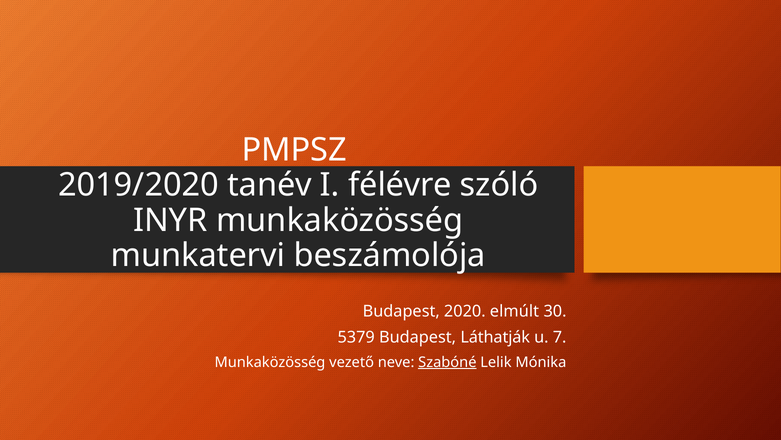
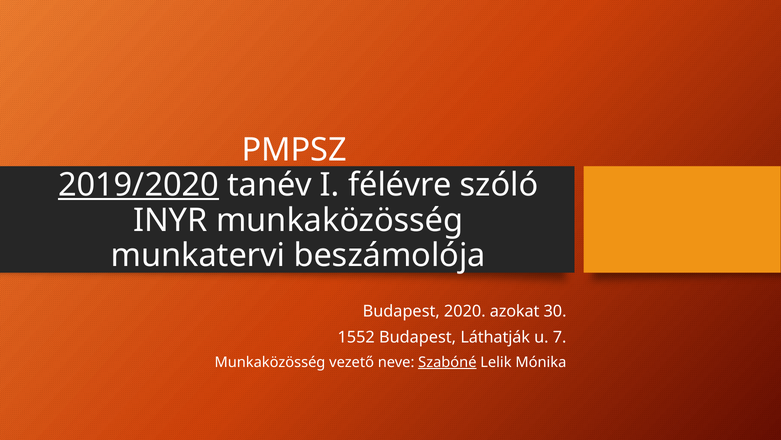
2019/2020 underline: none -> present (139, 185)
elmúlt: elmúlt -> azokat (515, 311)
5379: 5379 -> 1552 (356, 337)
